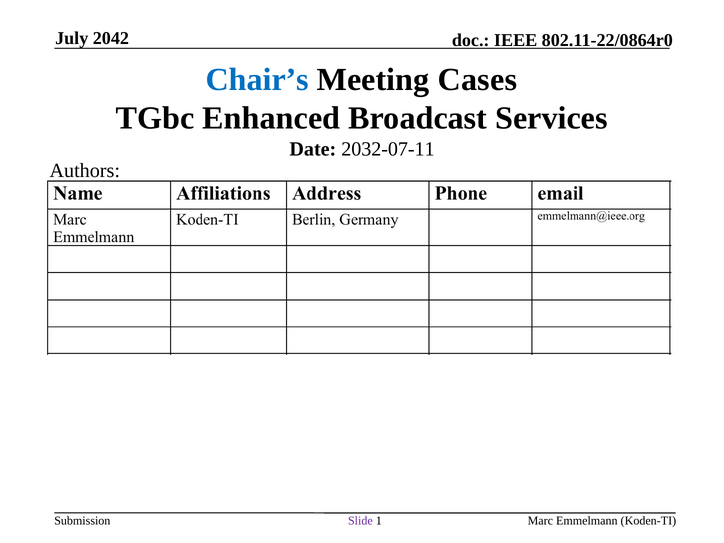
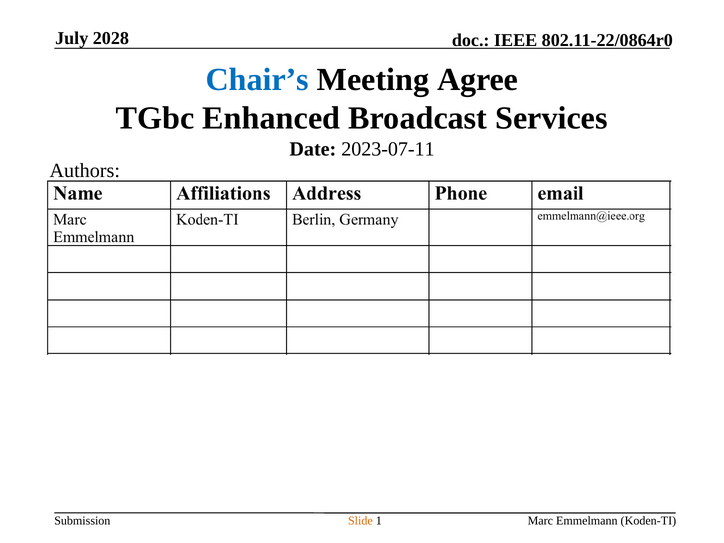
2042: 2042 -> 2028 (111, 38)
Cases: Cases -> Agree (478, 79)
2032-07-11: 2032-07-11 -> 2023-07-11 (388, 149)
Slide colour: purple -> orange (360, 521)
